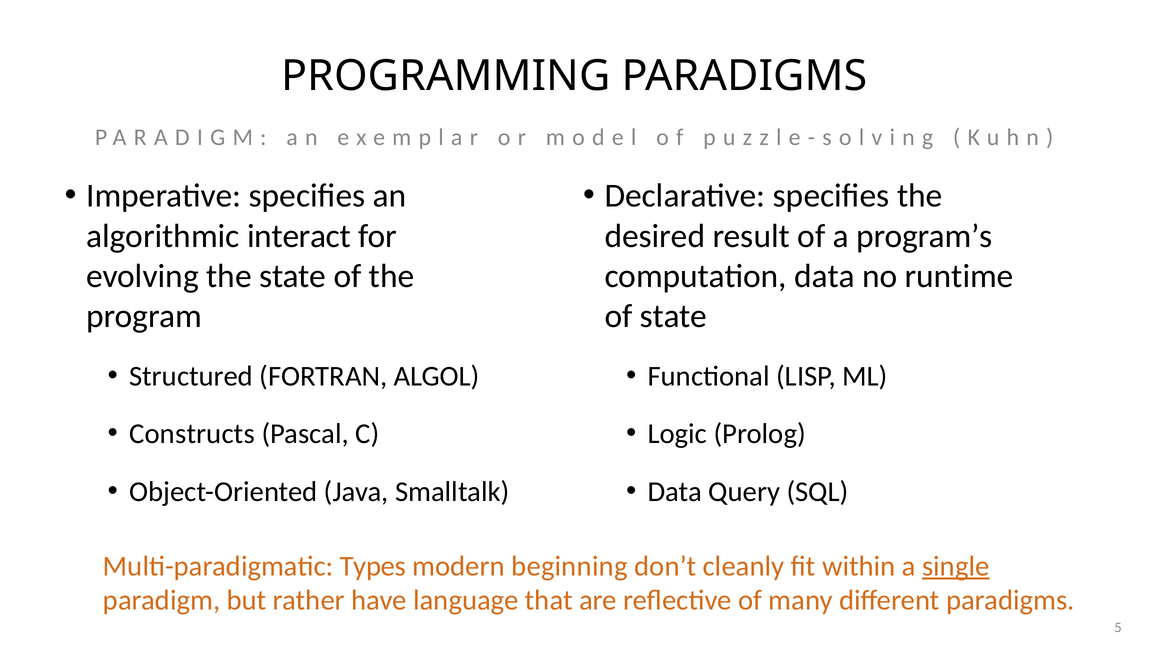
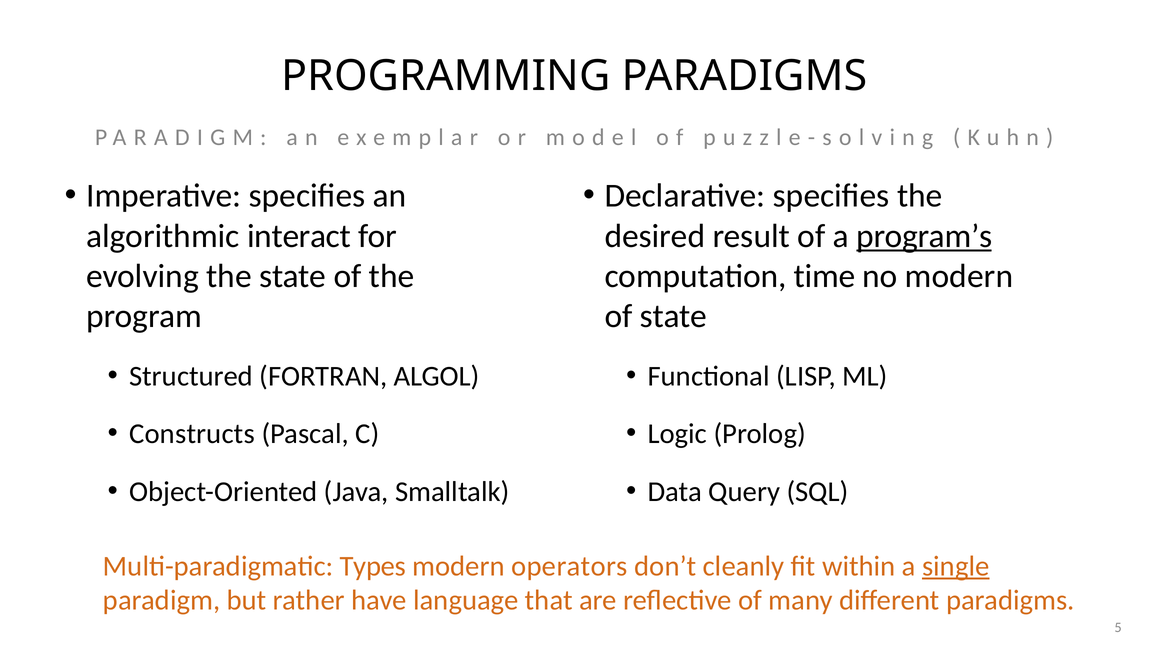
program’s underline: none -> present (924, 236)
computation data: data -> time (825, 276)
no runtime: runtime -> modern (959, 276)
beginning: beginning -> operators (569, 566)
